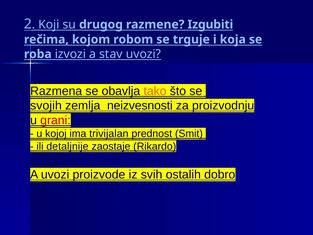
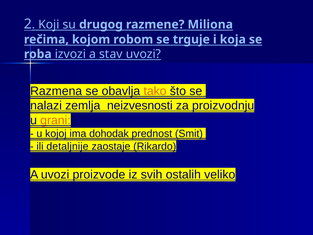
Izgubiti: Izgubiti -> Miliona (210, 24)
svojih: svojih -> nalazi (46, 106)
grani colour: red -> orange (55, 120)
trivijalan: trivijalan -> dohodak (109, 134)
dobro: dobro -> veliko (220, 174)
